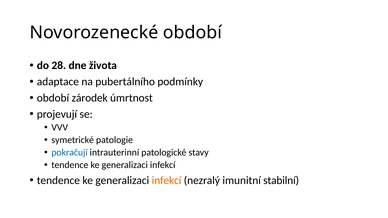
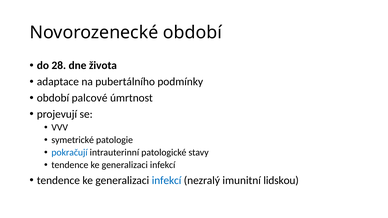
zárodek: zárodek -> palcové (90, 98)
infekcí colour: orange -> blue (167, 181)
stabilní: stabilní -> lidskou (281, 181)
